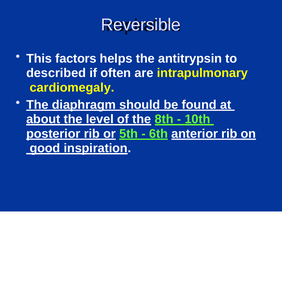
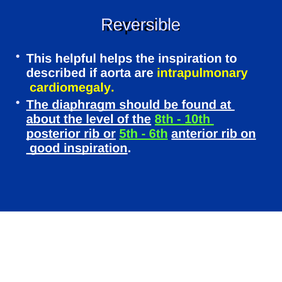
factors: factors -> helpful (76, 59)
the antitrypsin: antitrypsin -> inspiration (190, 59)
often: often -> aorta (116, 73)
